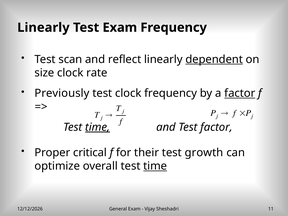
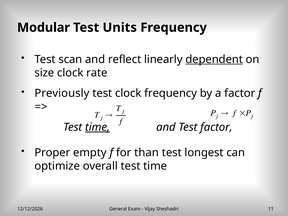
Linearly: Linearly -> Modular (44, 28)
Test Exam: Exam -> Units (120, 28)
factor underline: present -> none (240, 93)
critical: critical -> empty (90, 153)
their: their -> than (147, 153)
growth: growth -> longest (204, 153)
time underline: present -> none (155, 166)
